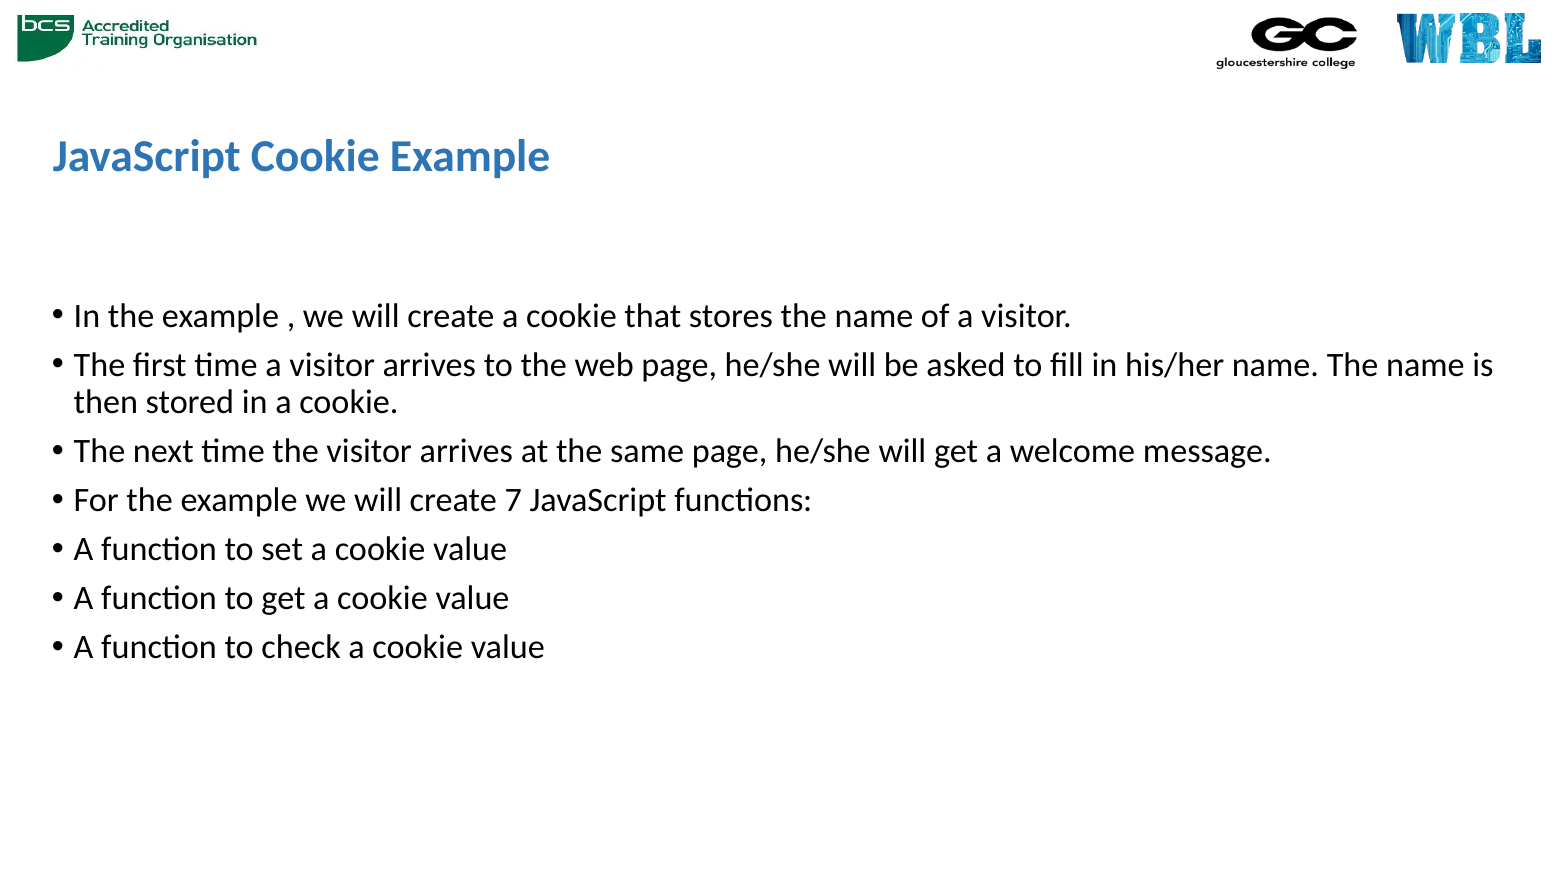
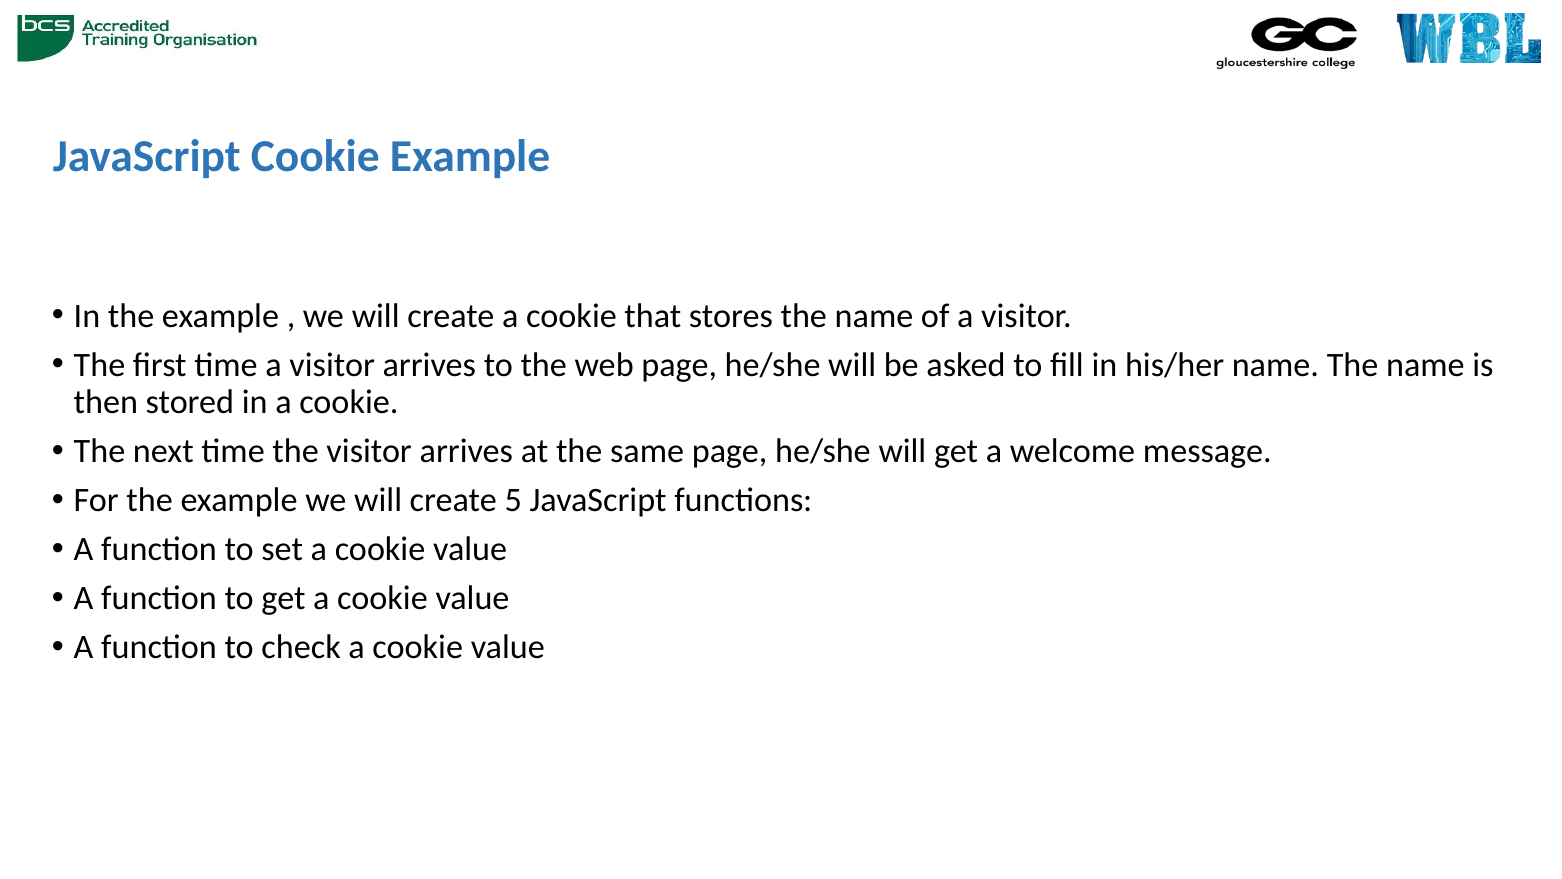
7: 7 -> 5 (513, 500)
